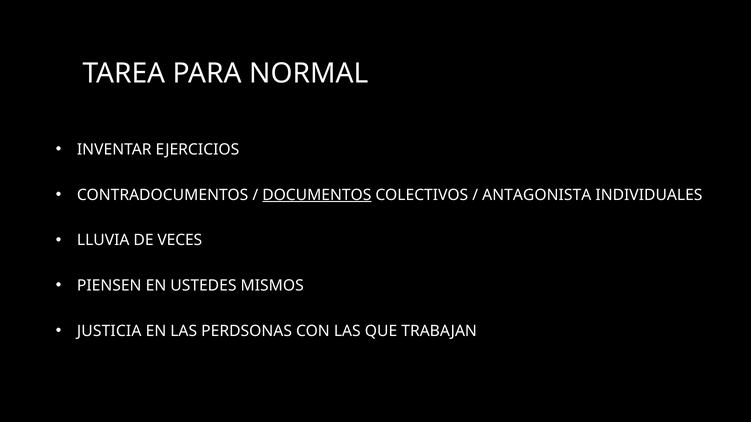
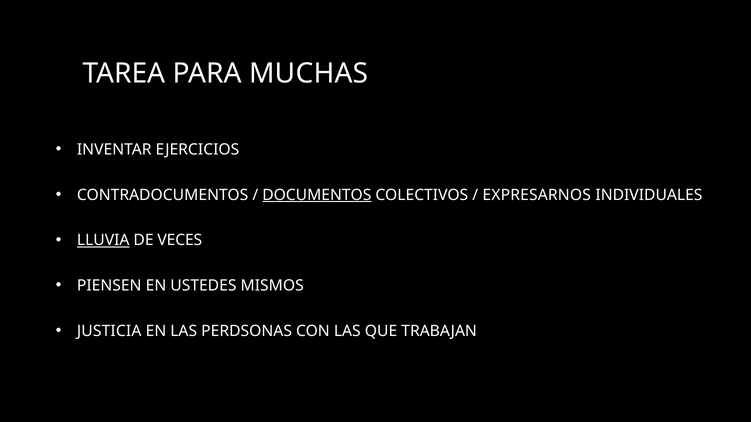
NORMAL: NORMAL -> MUCHAS (309, 74)
ANTAGONISTA: ANTAGONISTA -> EXPRESARNOS (537, 195)
LLUVIA underline: none -> present (103, 241)
